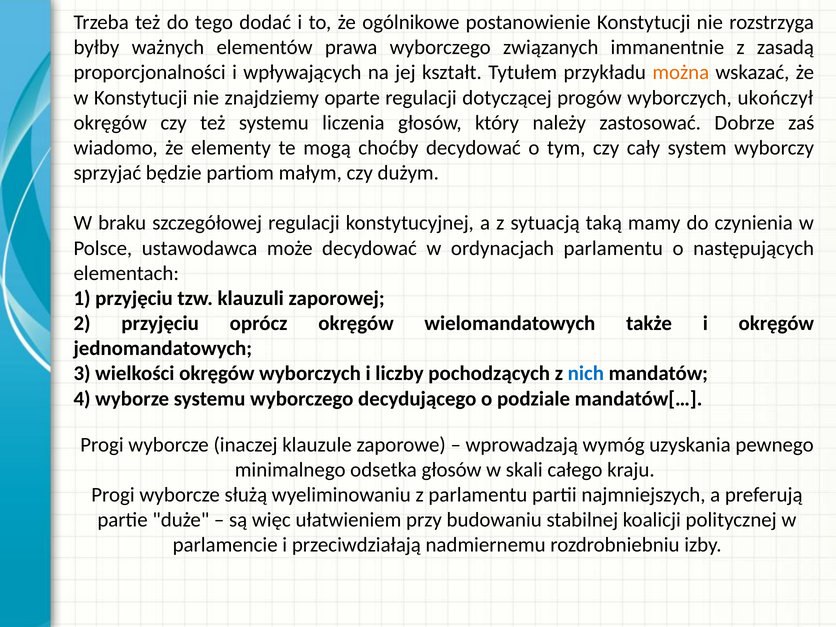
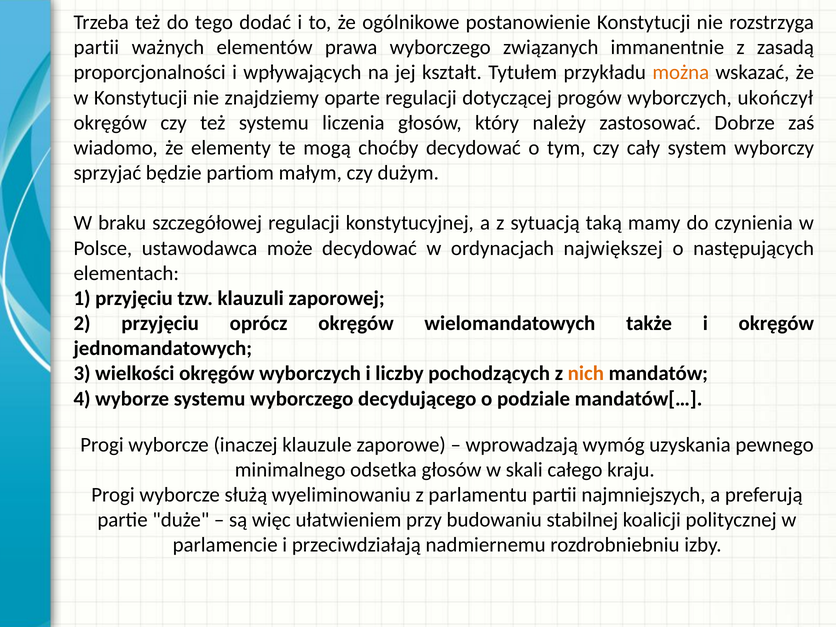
byłby: byłby -> partii (96, 48)
ordynacjach parlamentu: parlamentu -> największej (613, 248)
nich colour: blue -> orange (586, 374)
